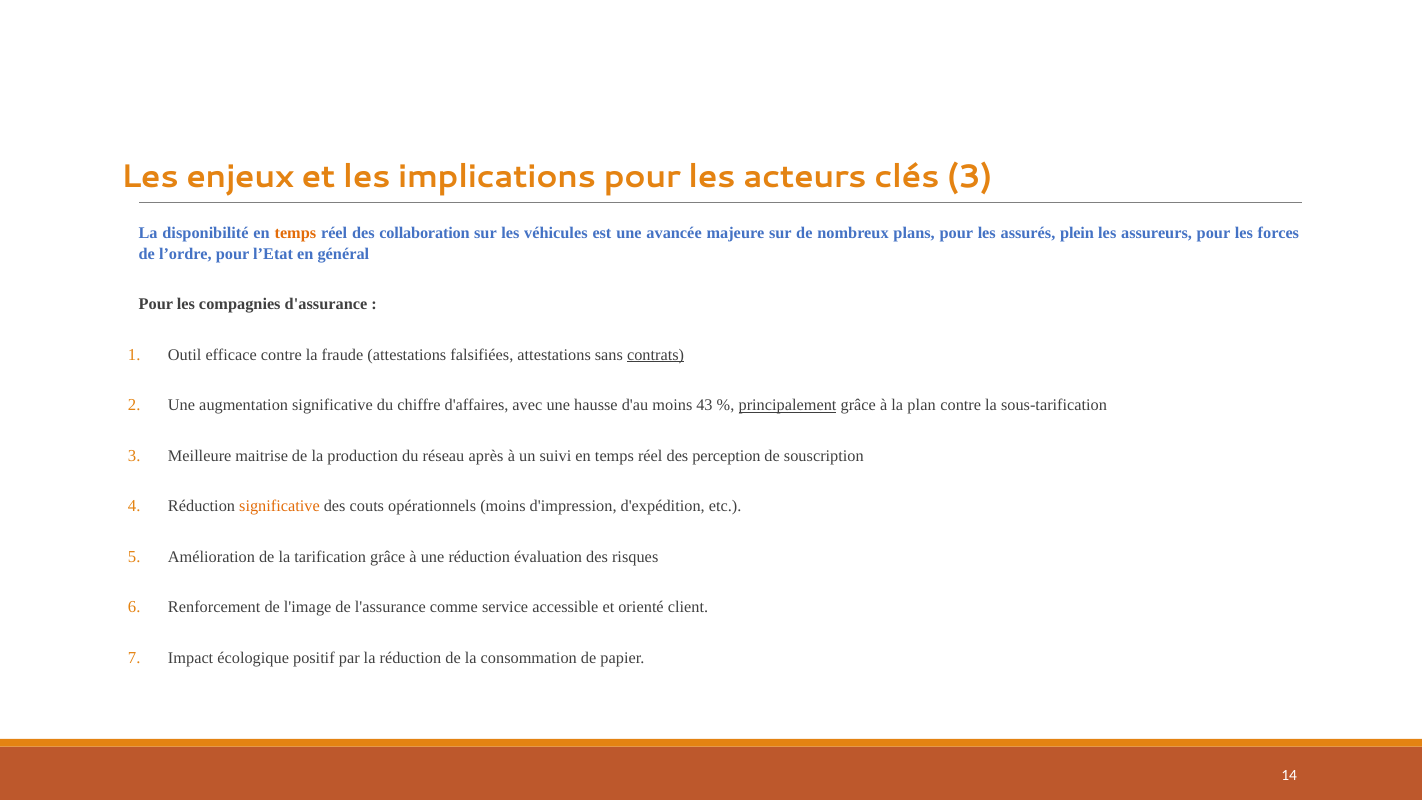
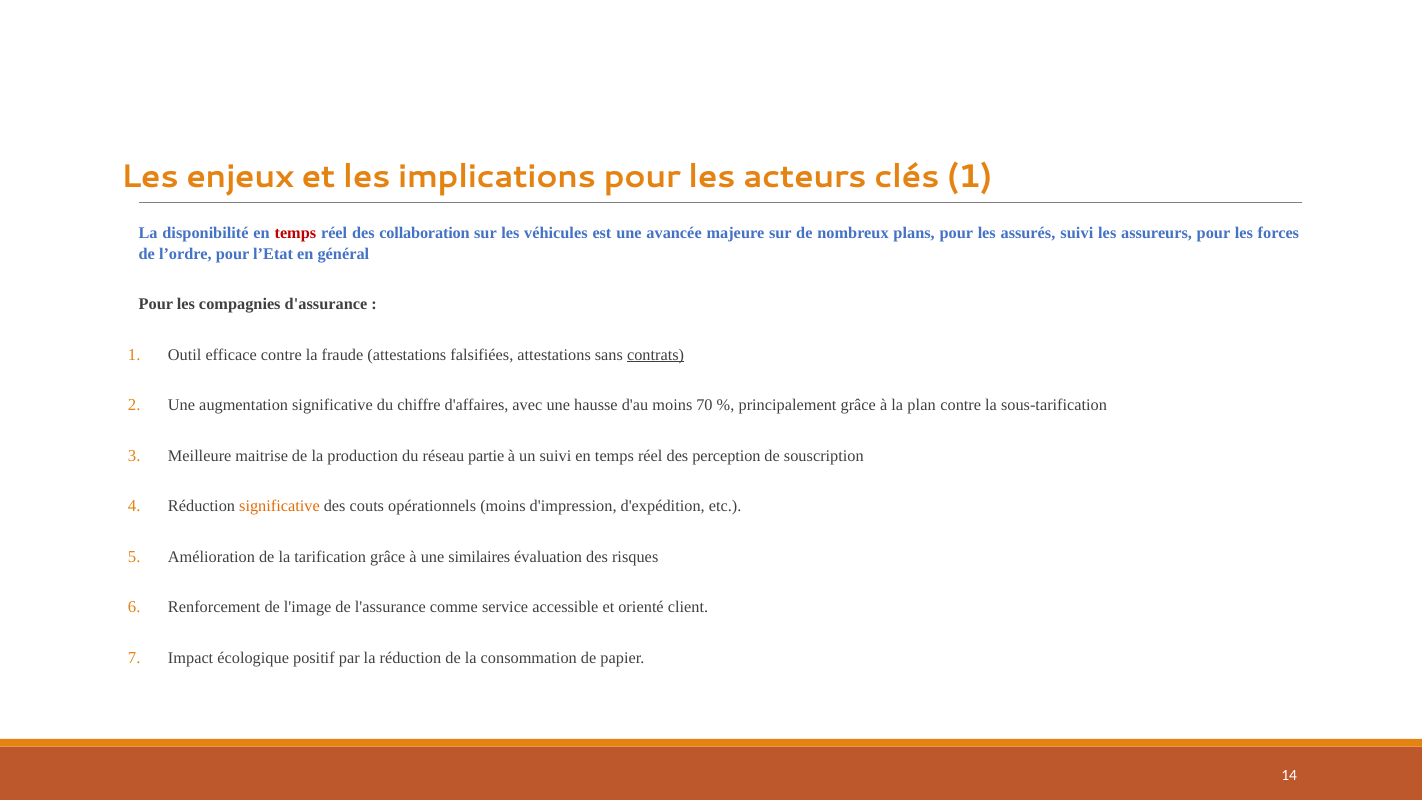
clés 3: 3 -> 1 (970, 176)
temps colour: orange -> red (295, 233)
assurés plein: plein -> suivi (1077, 233)
43: 43 -> 70 (704, 405)
principalement underline: present -> none (788, 405)
après: après -> partie (486, 456)
une réduction: réduction -> similaires (479, 557)
